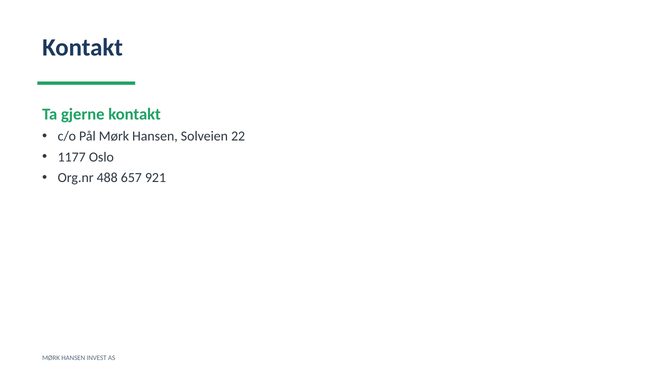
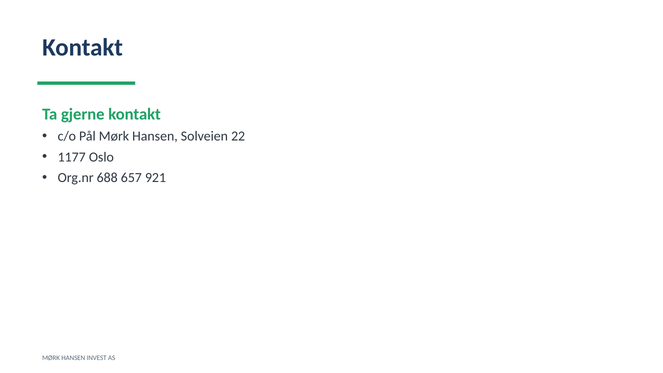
488: 488 -> 688 (107, 178)
